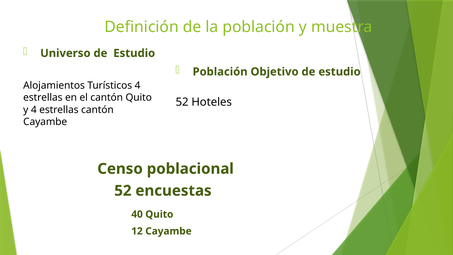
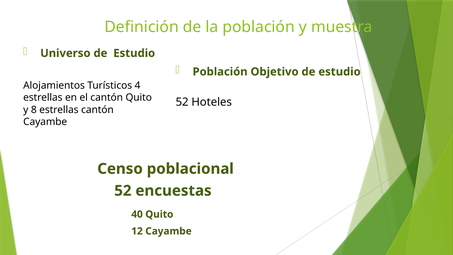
y 4: 4 -> 8 (34, 110)
